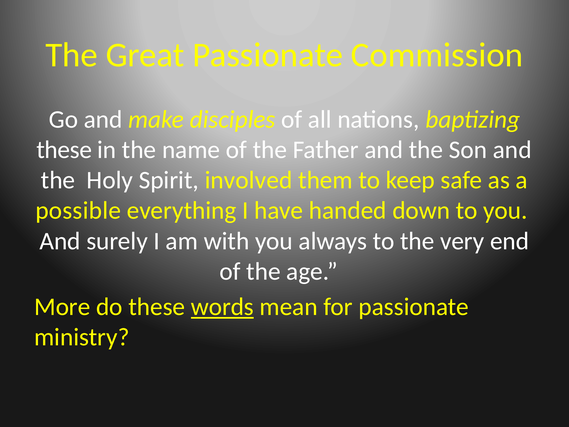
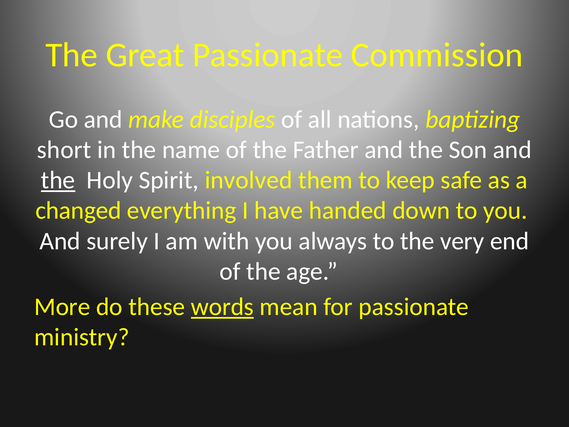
these: these -> short (64, 150)
the underline: none -> present (58, 180)
possible: possible -> changed (78, 211)
